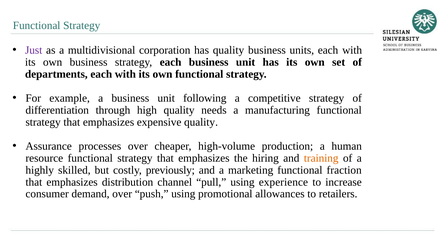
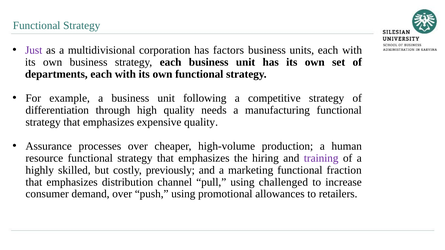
has quality: quality -> factors (229, 50)
training colour: orange -> purple (321, 158)
experience: experience -> challenged (283, 182)
